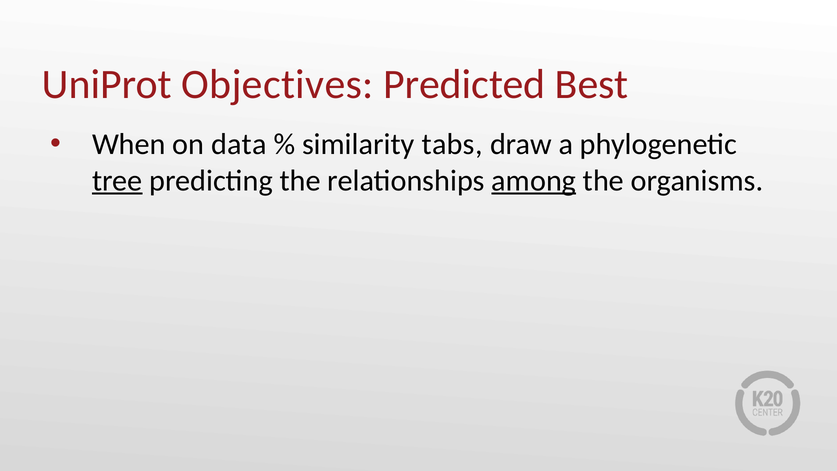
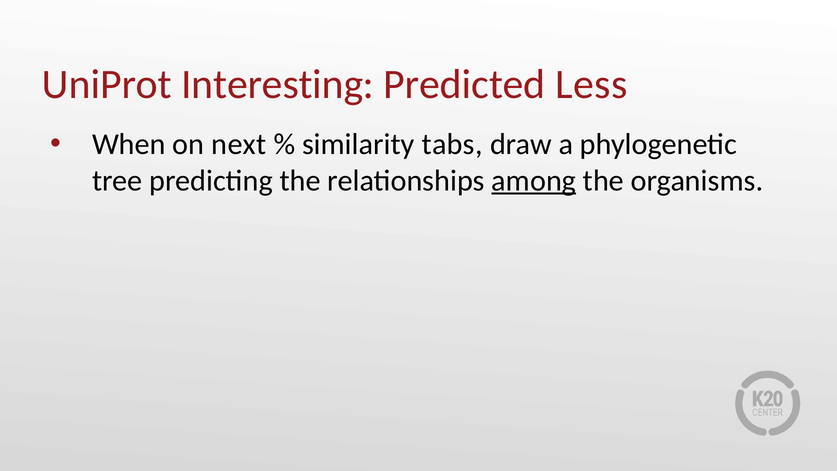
Objectives: Objectives -> Interesting (278, 84)
Best: Best -> Less (591, 84)
data: data -> next (239, 144)
tree underline: present -> none (117, 181)
